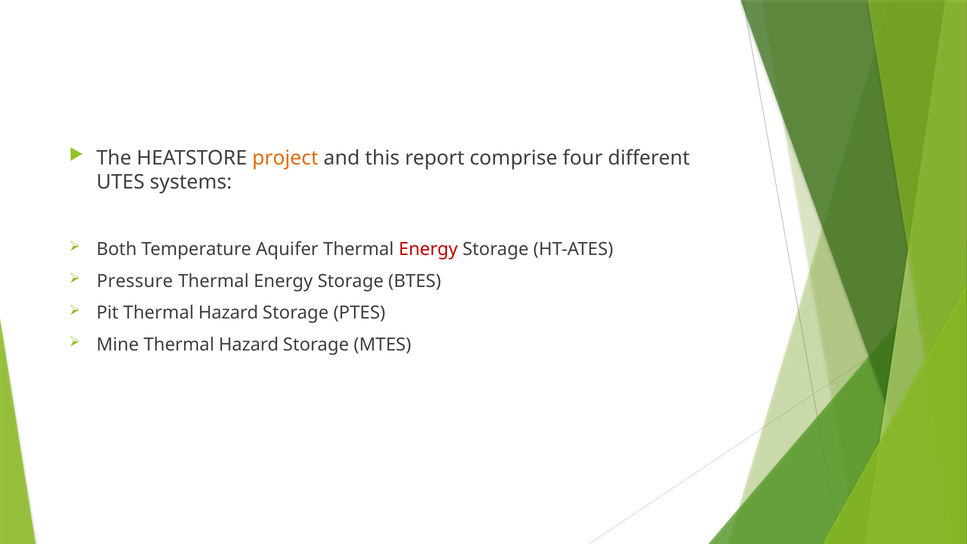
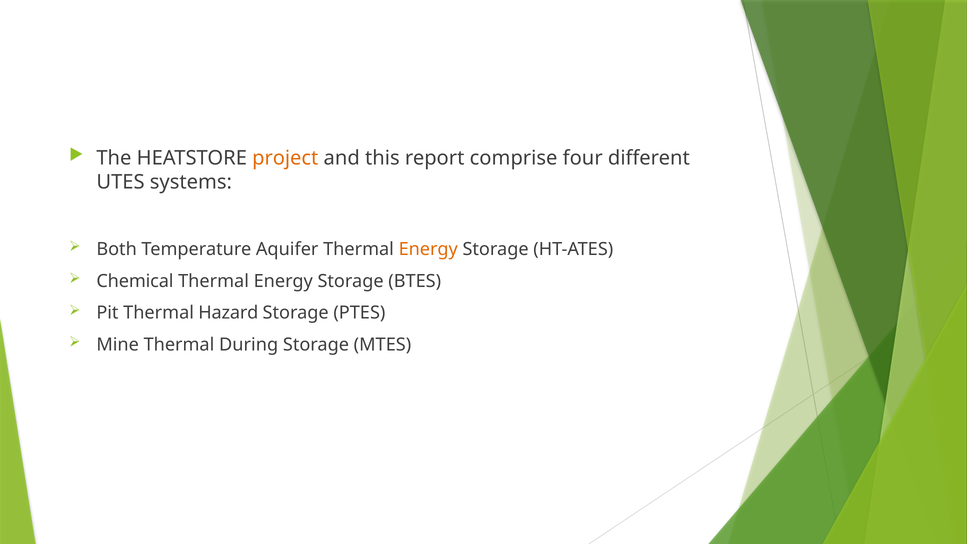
Energy colour: red -> orange (428, 249)
Pressure: Pressure -> Chemical (135, 281)
Mine Thermal Hazard: Hazard -> During (249, 345)
